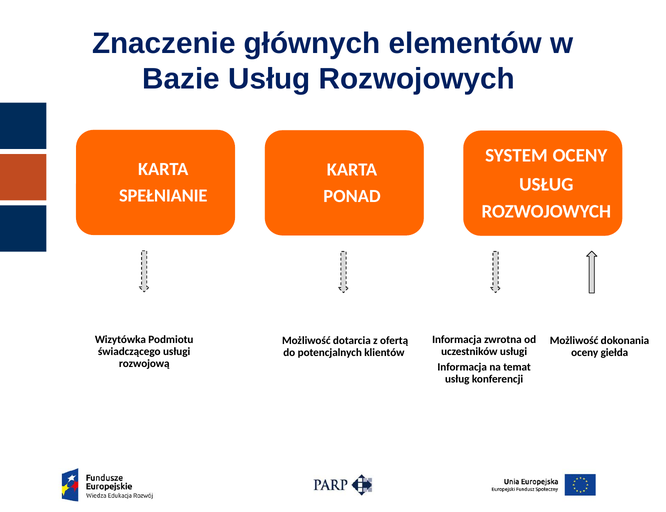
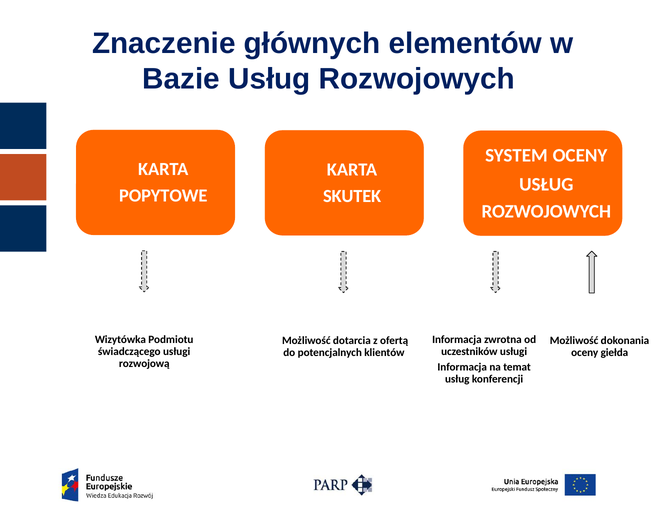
SPEŁNIANIE: SPEŁNIANIE -> POPYTOWE (163, 196)
PONAD: PONAD -> SKUTEK (352, 196)
